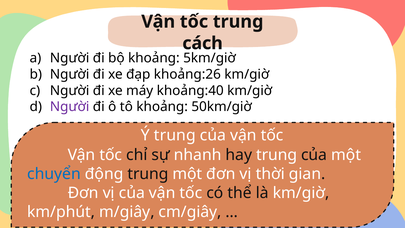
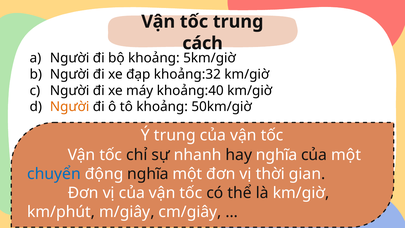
khoảng:26: khoảng:26 -> khoảng:32 (187, 74)
Người colour: purple -> orange (70, 107)
hay trung: trung -> nghĩa (277, 155)
động trung: trung -> nghĩa (148, 174)
